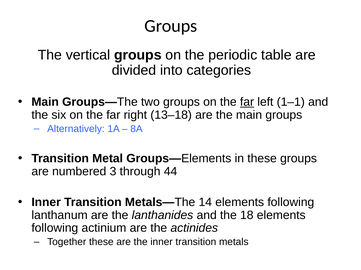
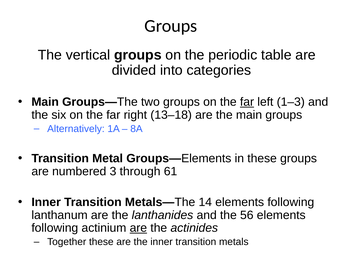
1–1: 1–1 -> 1–3 (291, 102)
44: 44 -> 61 (171, 172)
18: 18 -> 56 (247, 216)
are underline: none -> present (138, 229)
